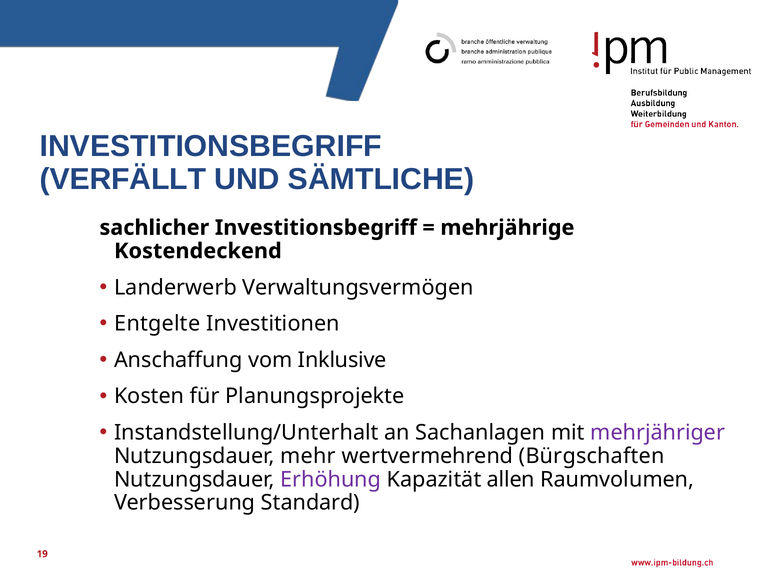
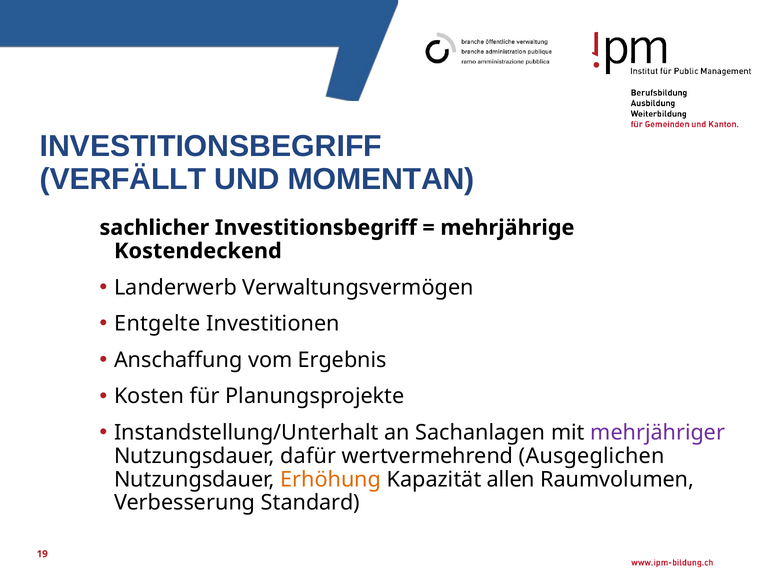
SÄMTLICHE: SÄMTLICHE -> MOMENTAN (381, 179)
Inklusive: Inklusive -> Ergebnis (342, 360)
mehr: mehr -> dafür (308, 456)
Bürgschaften: Bürgschaften -> Ausgeglichen (592, 456)
Erhöhung colour: purple -> orange (331, 479)
